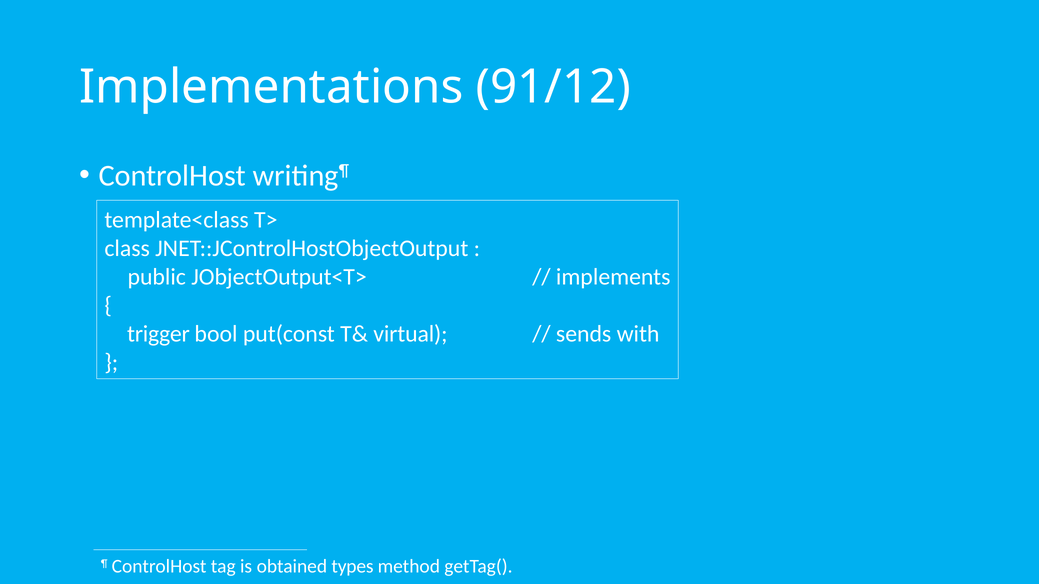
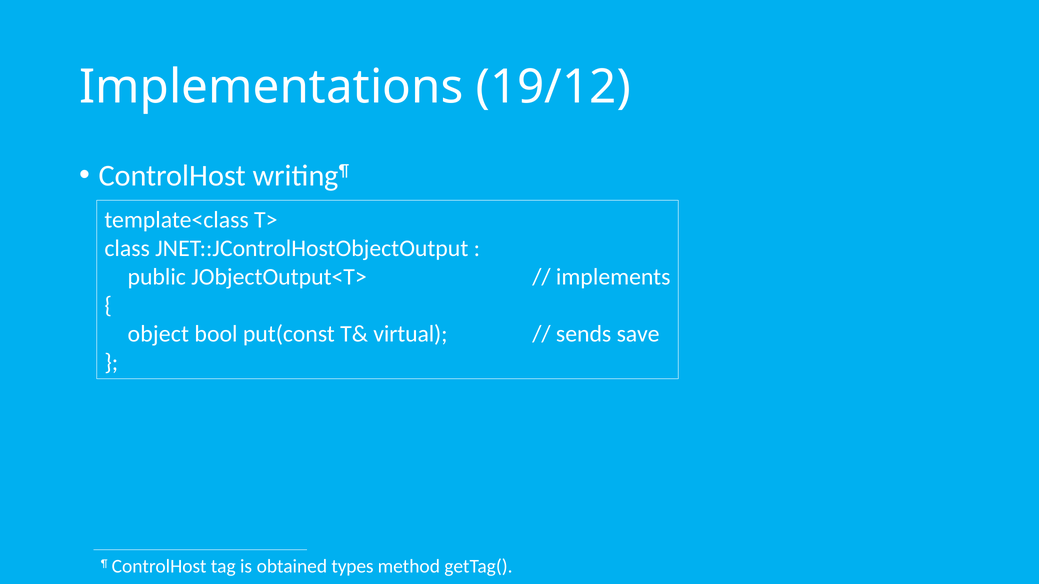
91/12: 91/12 -> 19/12 (553, 87)
trigger: trigger -> object (158, 334)
with: with -> save (638, 334)
